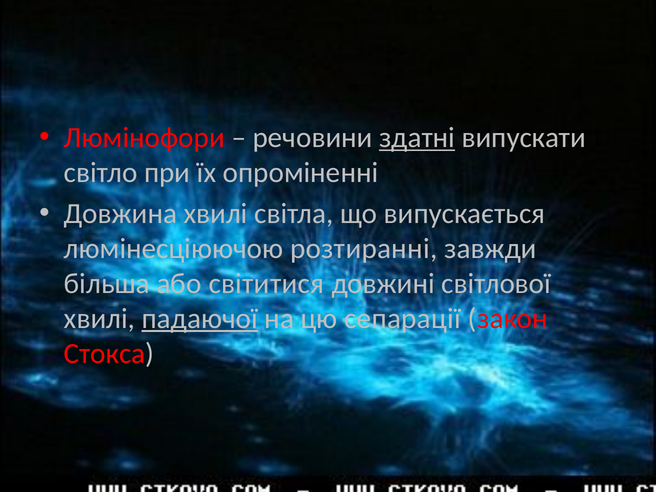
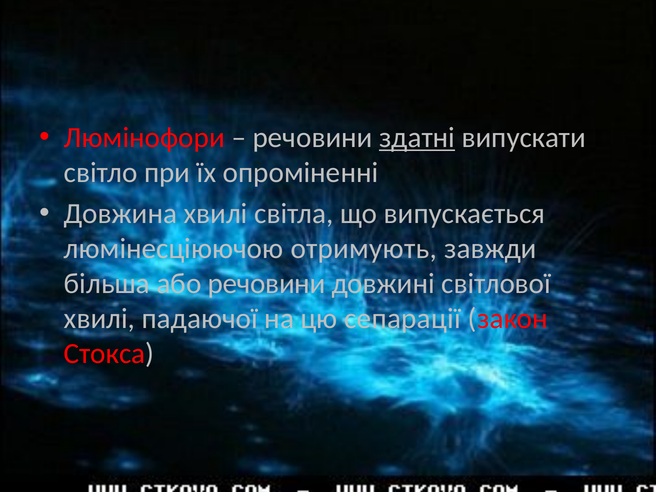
розтиранні: розтиранні -> отримують (364, 248)
або світитися: світитися -> речовини (267, 283)
падаючої underline: present -> none (200, 318)
